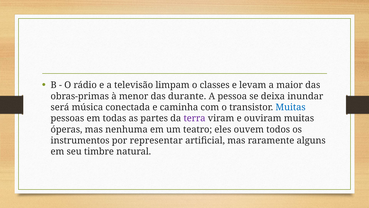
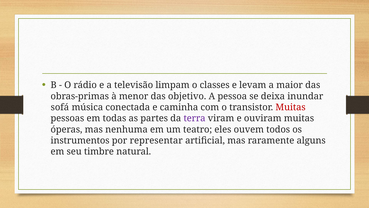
durante: durante -> objetivo (187, 96)
será: será -> sofá (60, 107)
Muitas colour: blue -> red (291, 107)
